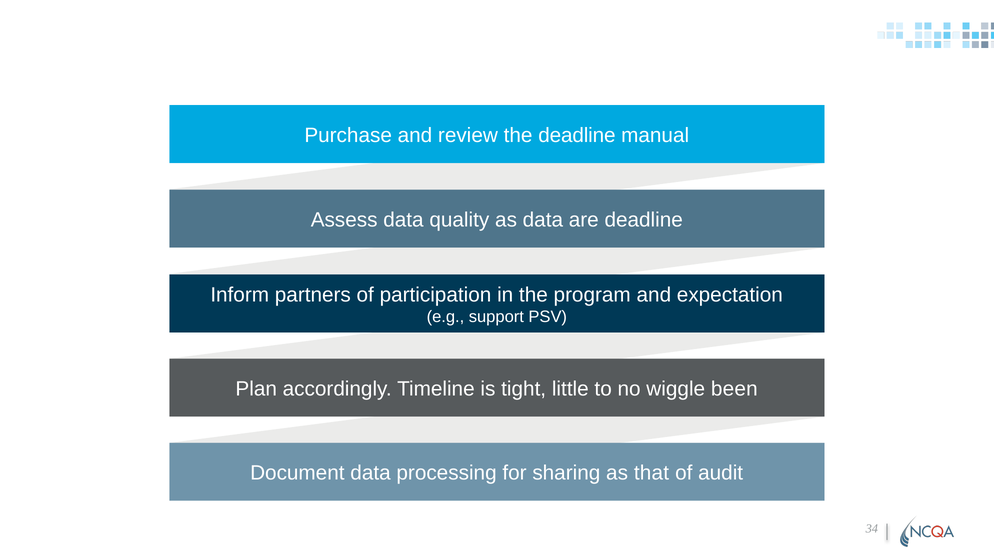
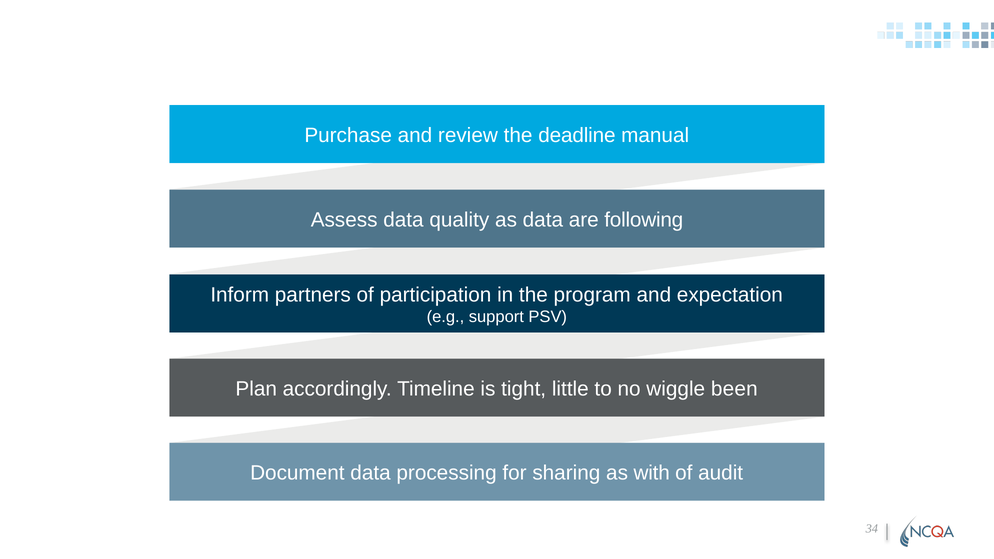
are deadline: deadline -> following (644, 220)
that: that -> with (652, 473)
